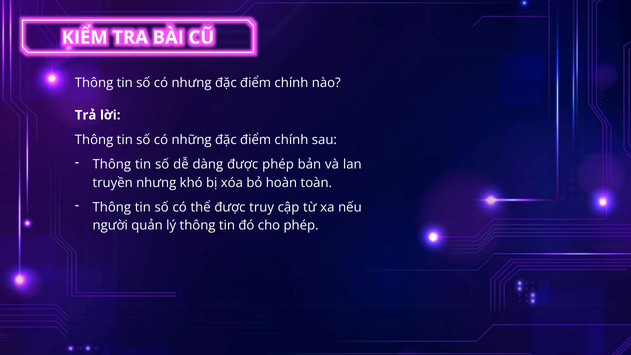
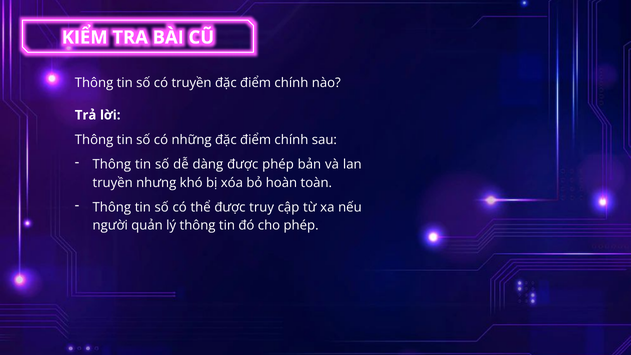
có nhưng: nhưng -> truyền (192, 83)
